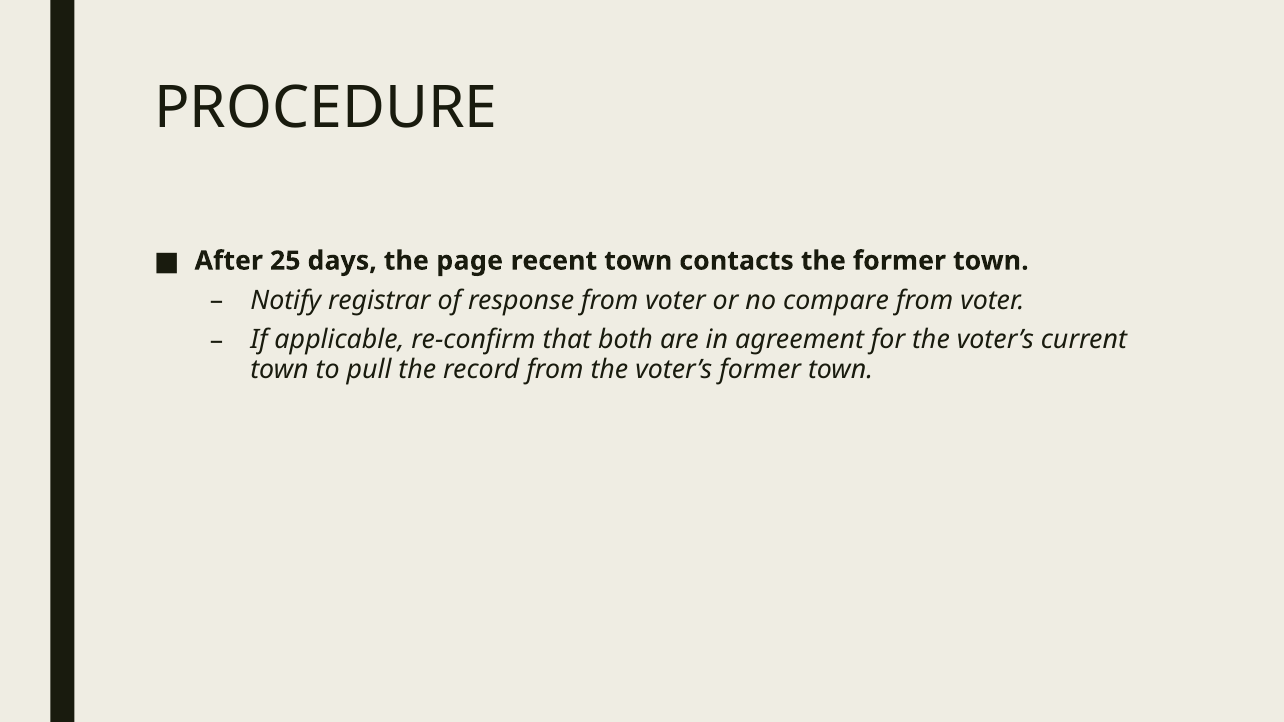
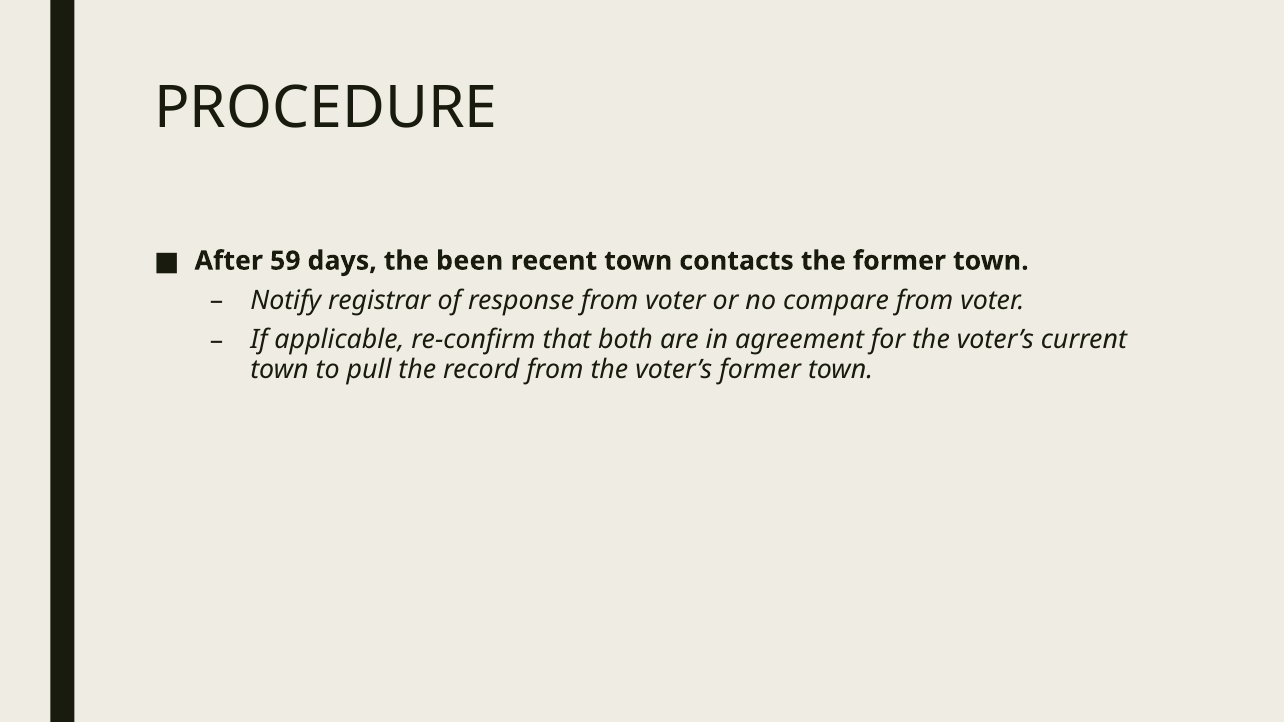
25: 25 -> 59 (285, 261)
page: page -> been (470, 261)
